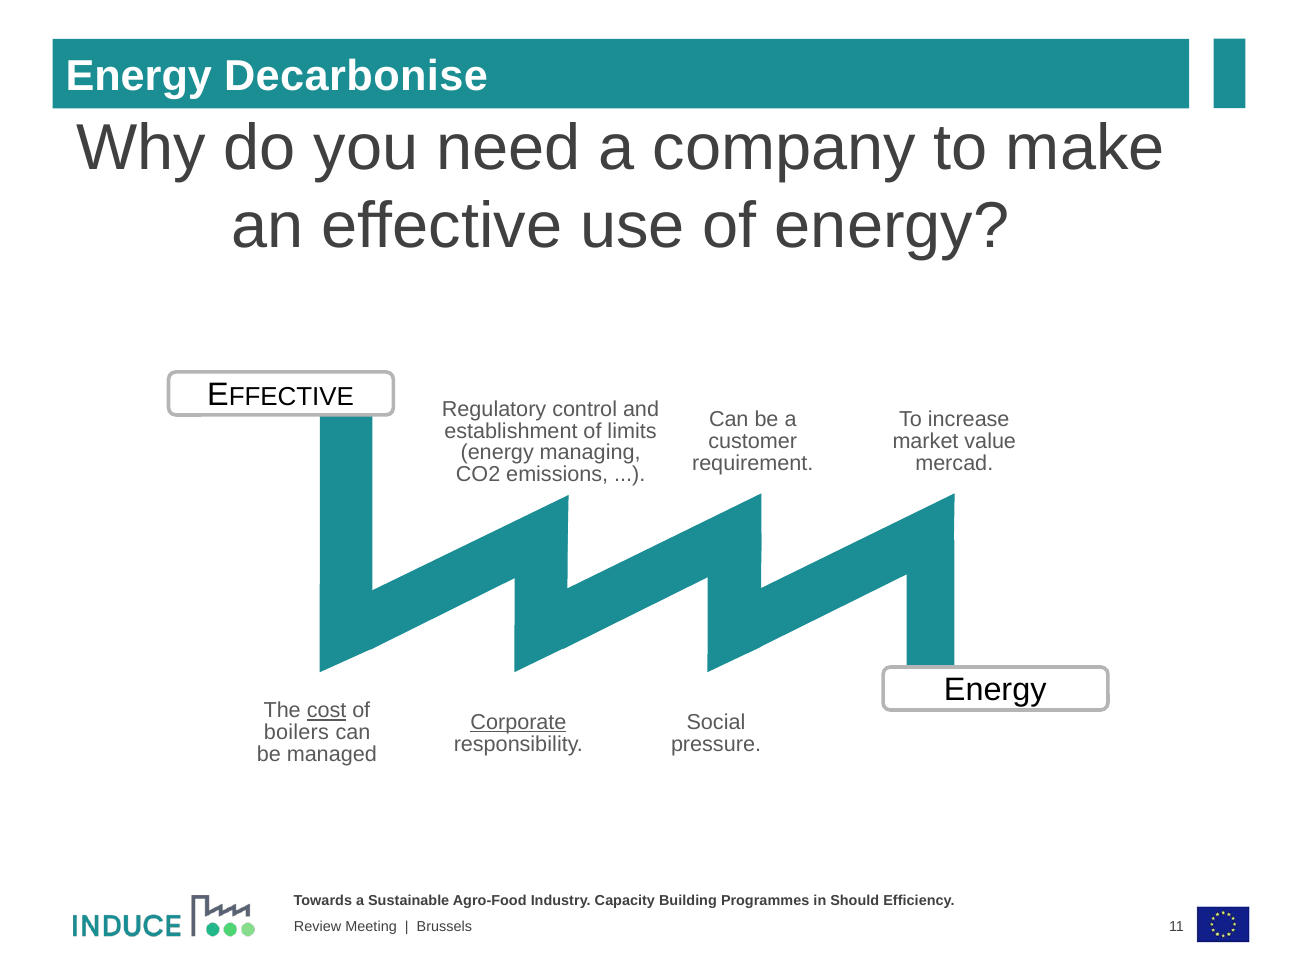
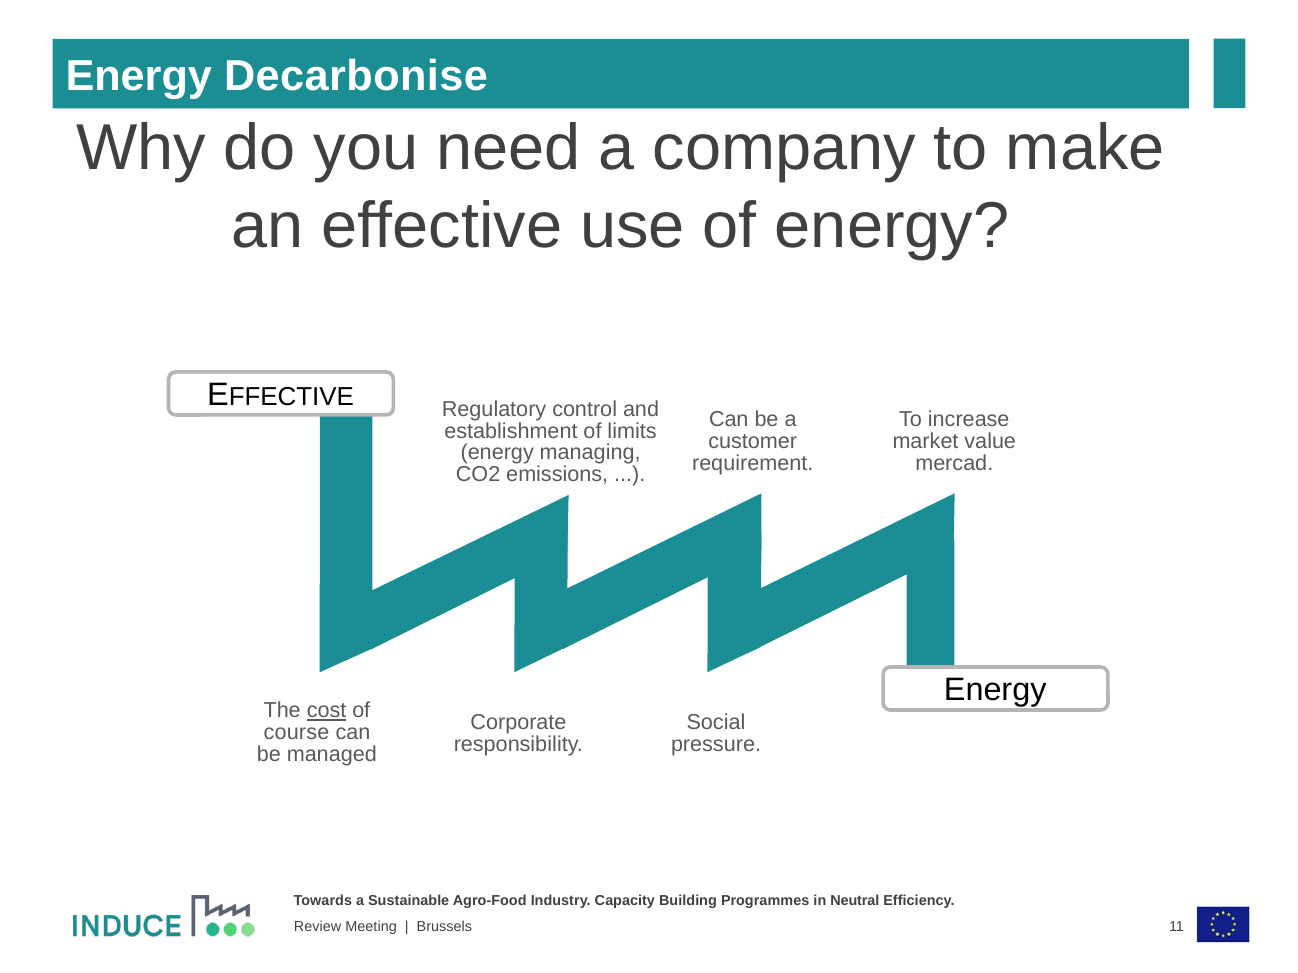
Corporate underline: present -> none (518, 723)
boilers: boilers -> course (296, 733)
Should: Should -> Neutral (855, 901)
